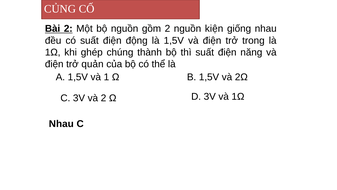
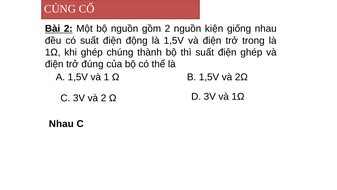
điện năng: năng -> ghép (251, 52)
quản: quản -> đúng (92, 64)
